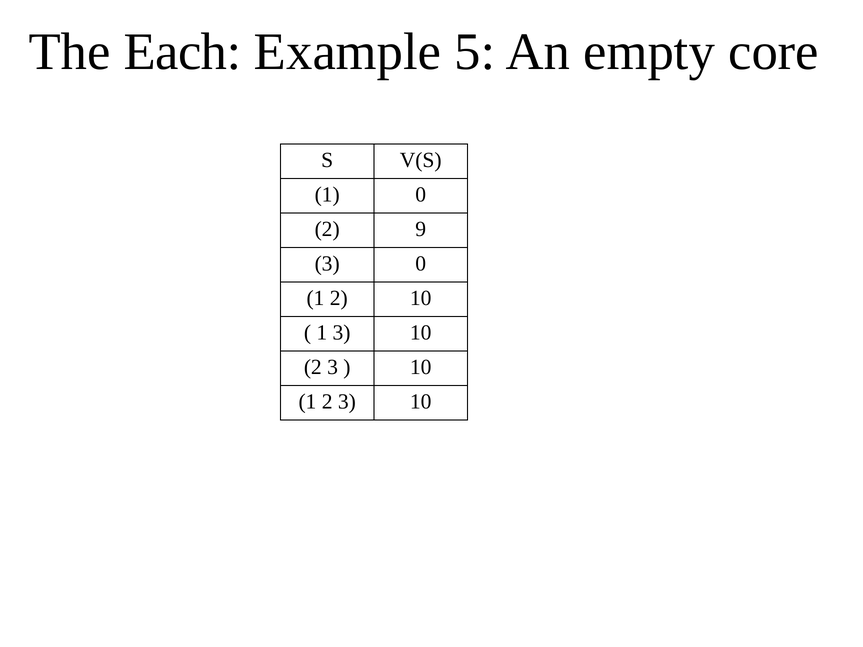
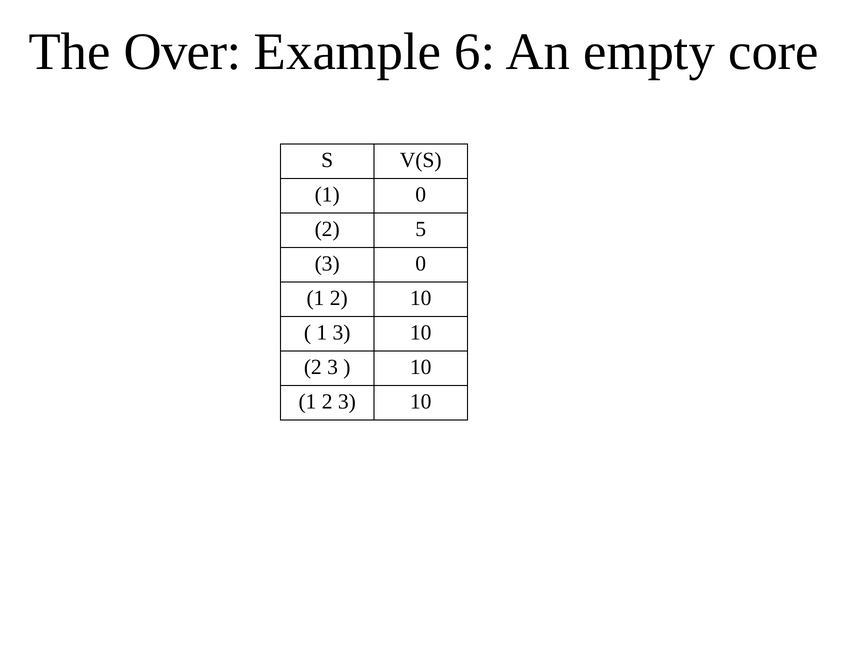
Each: Each -> Over (182, 52)
5: 5 -> 6 (475, 52)
9: 9 -> 5 (421, 229)
